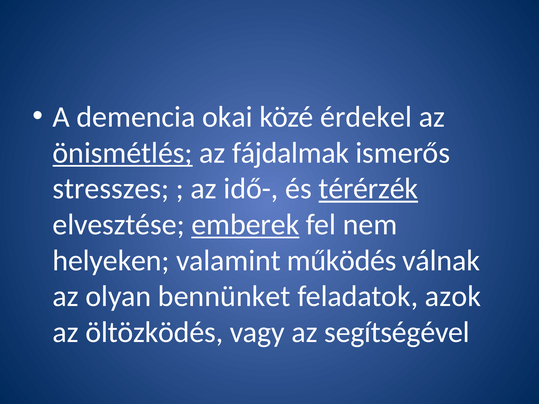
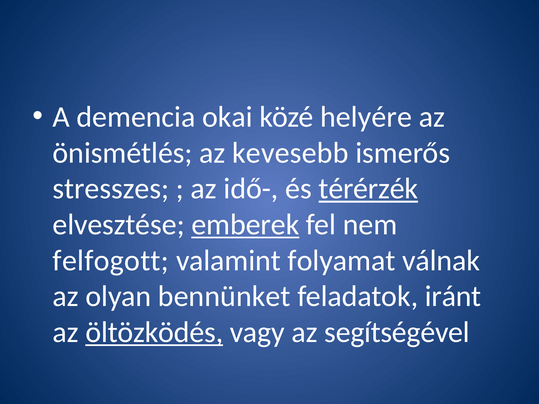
érdekel: érdekel -> helyére (366, 117)
önismétlés underline: present -> none (123, 153)
fájdalmak: fájdalmak -> kevesebb (290, 153)
helyeken: helyeken -> felfogott (111, 261)
működés: működés -> folyamat (342, 261)
azok: azok -> iránt (453, 297)
öltözködés underline: none -> present (154, 332)
